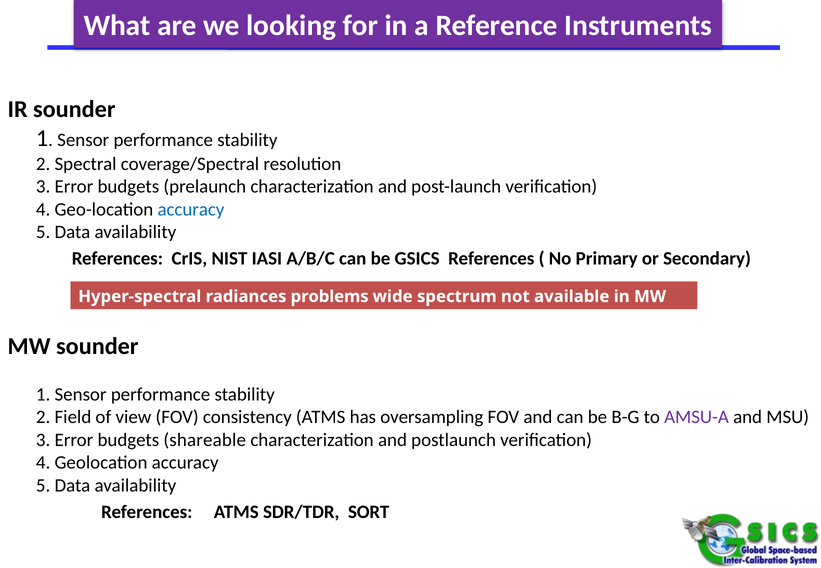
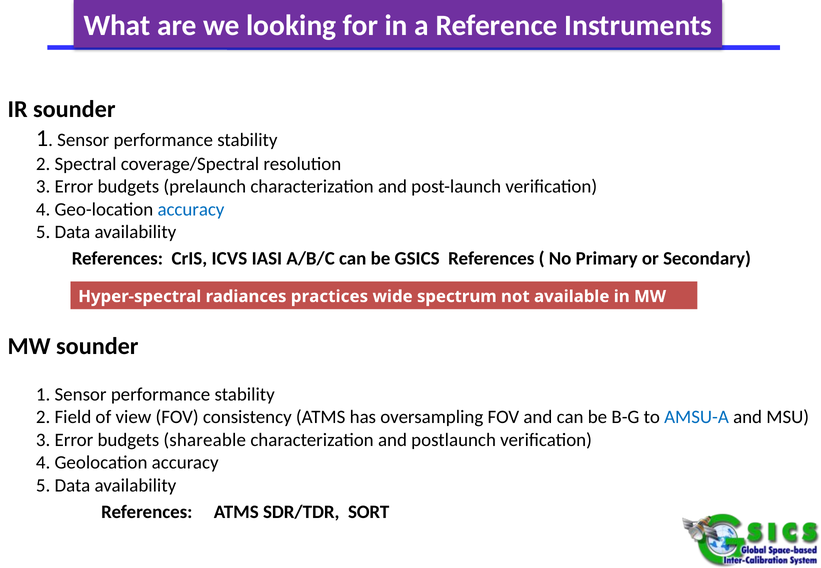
NIST: NIST -> ICVS (229, 259)
problems: problems -> practices (329, 297)
AMSU-A colour: purple -> blue (697, 417)
